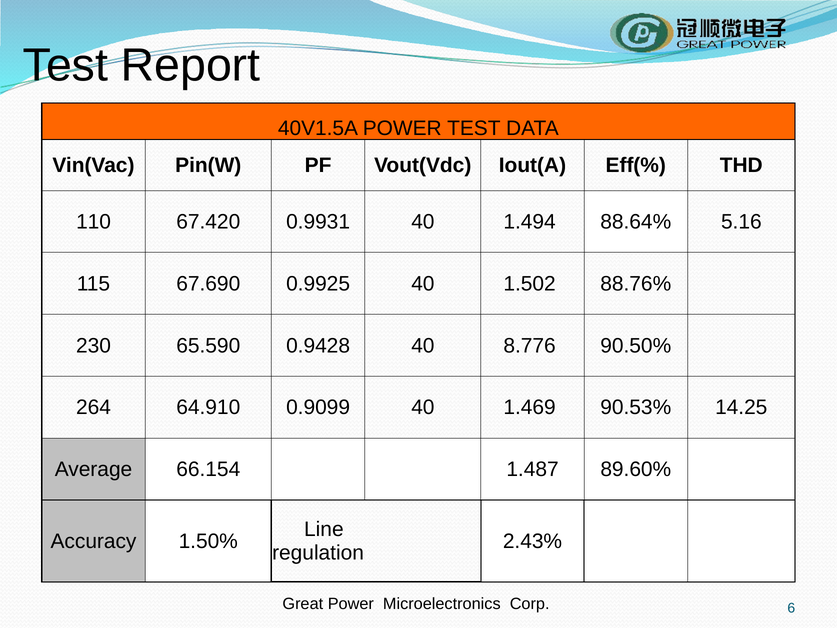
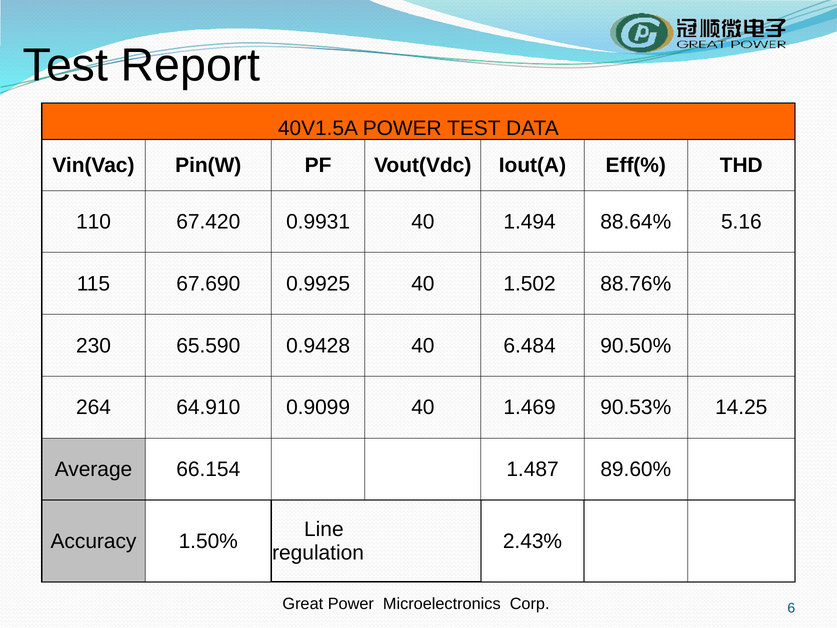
8.776: 8.776 -> 6.484 (530, 346)
